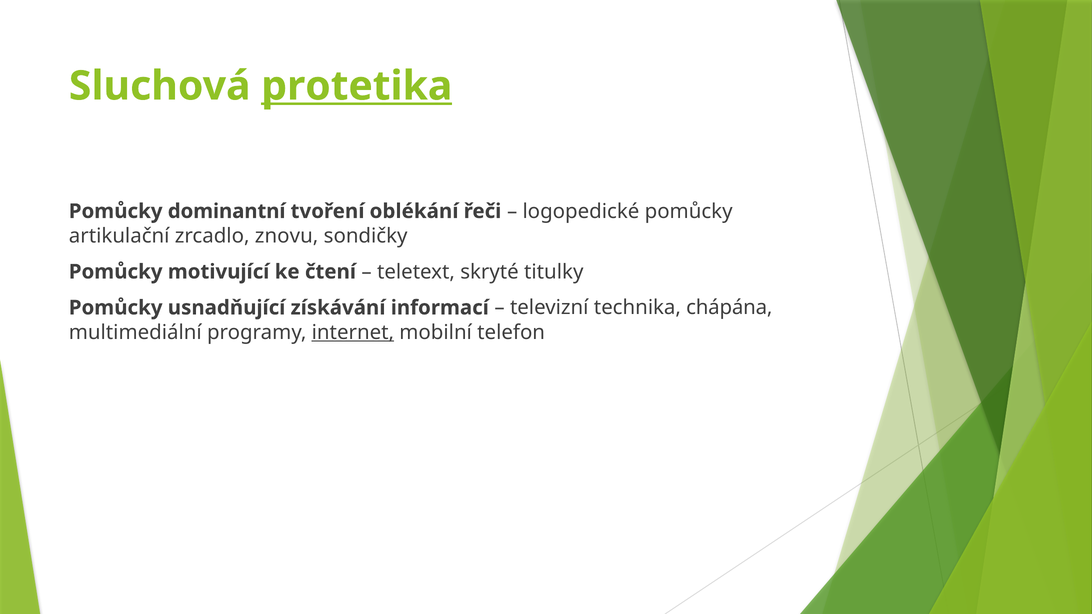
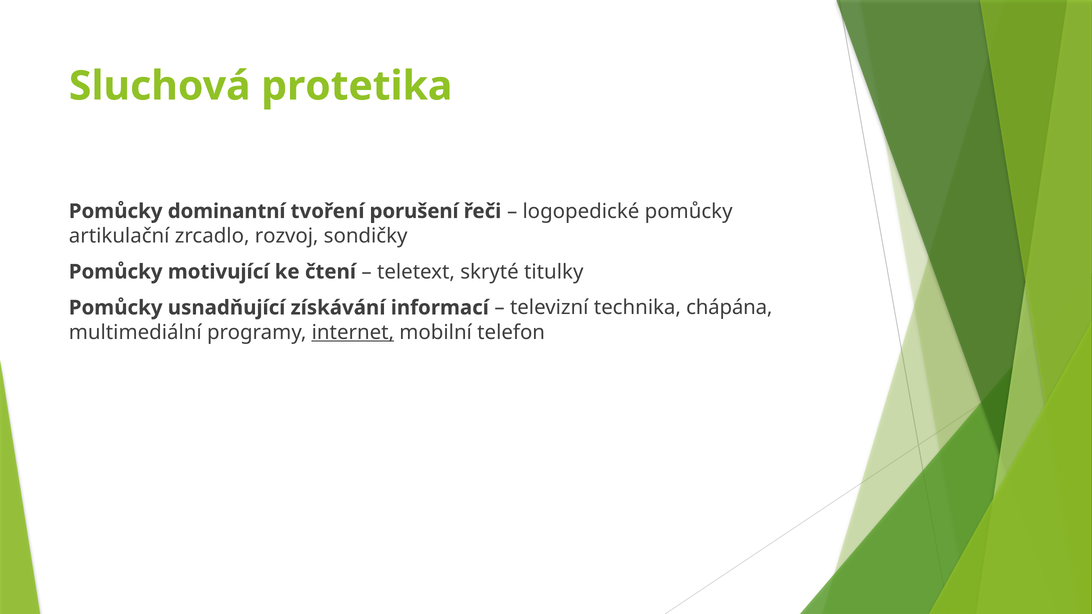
protetika underline: present -> none (357, 86)
oblékání: oblékání -> porušení (414, 211)
znovu: znovu -> rozvoj (287, 236)
